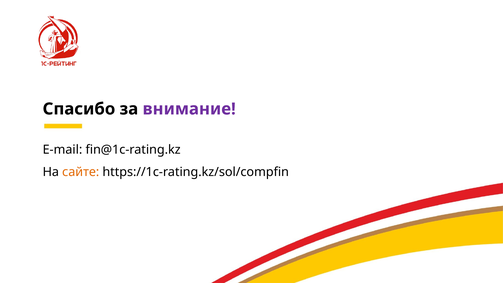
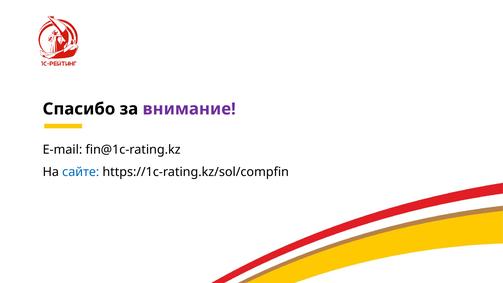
сайте colour: orange -> blue (81, 172)
